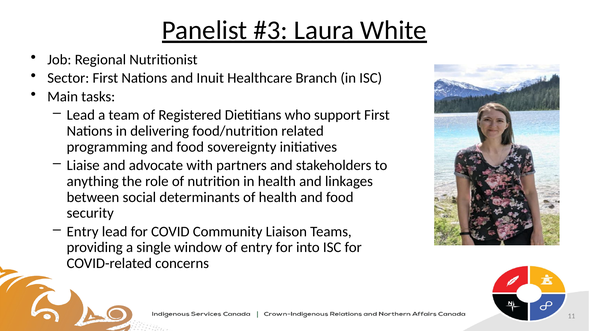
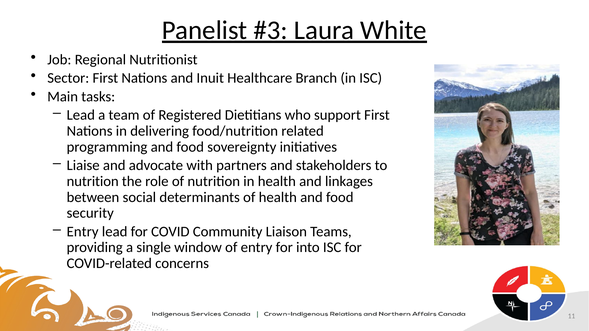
anything: anything -> nutrition (93, 181)
